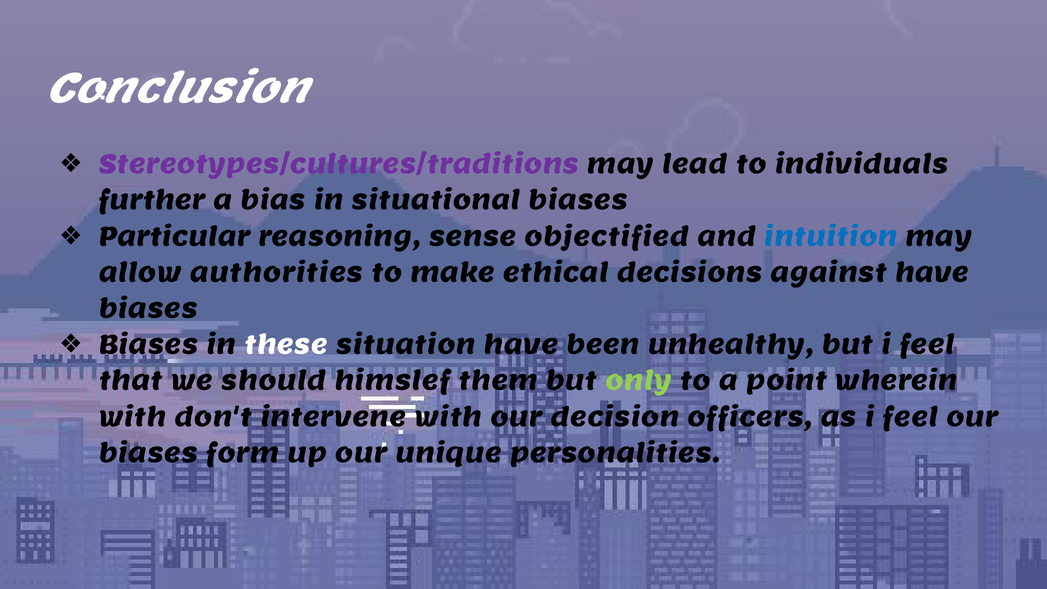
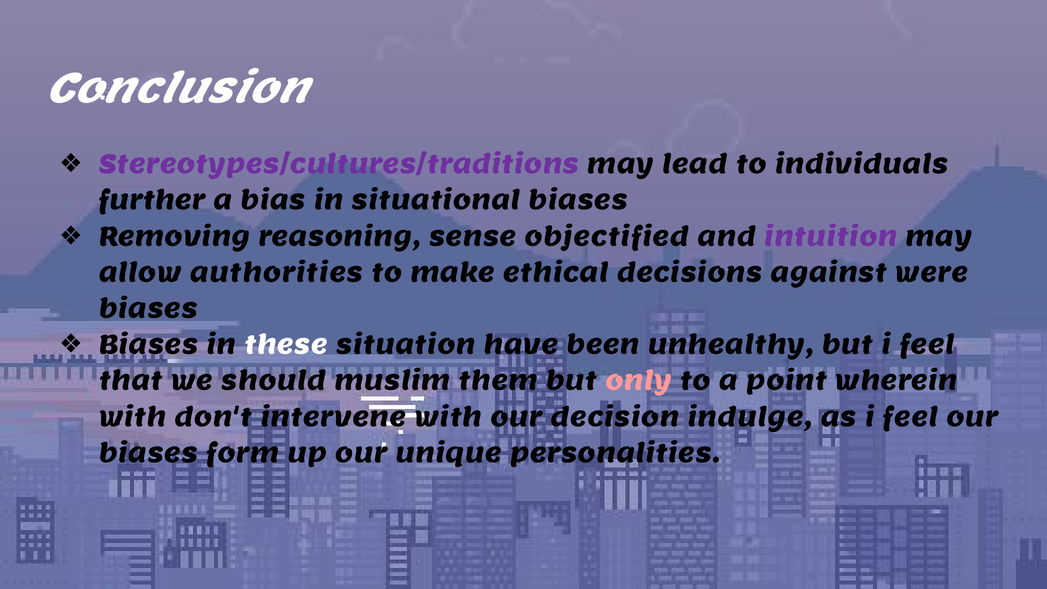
Particular: Particular -> Removing (174, 237)
intuition colour: blue -> purple (831, 237)
against have: have -> were (932, 273)
himslef: himslef -> muslim (392, 381)
only colour: light green -> pink (639, 381)
officers: officers -> indulge (750, 417)
